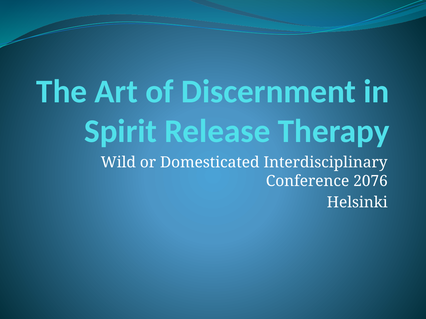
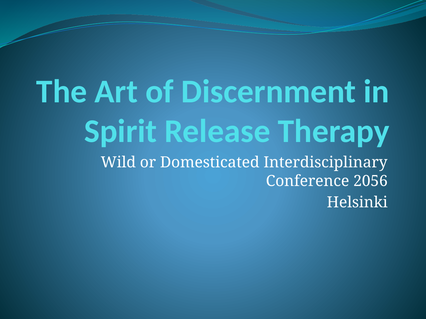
2076: 2076 -> 2056 (370, 181)
